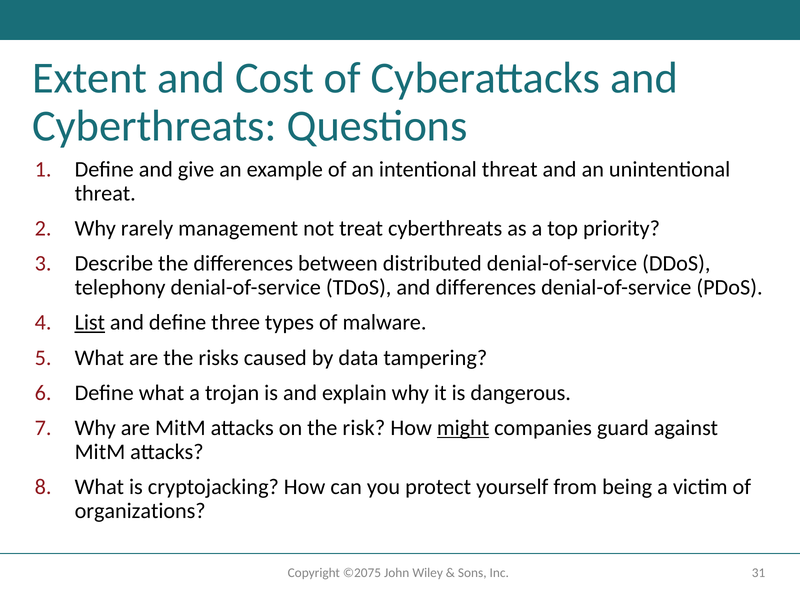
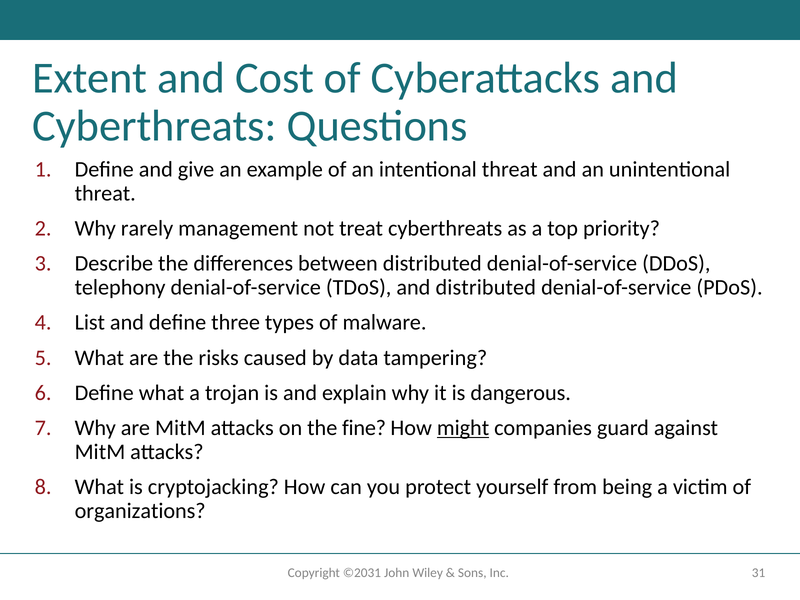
and differences: differences -> distributed (486, 287)
List underline: present -> none (90, 323)
risk: risk -> fine (364, 428)
©2075: ©2075 -> ©2031 (362, 573)
